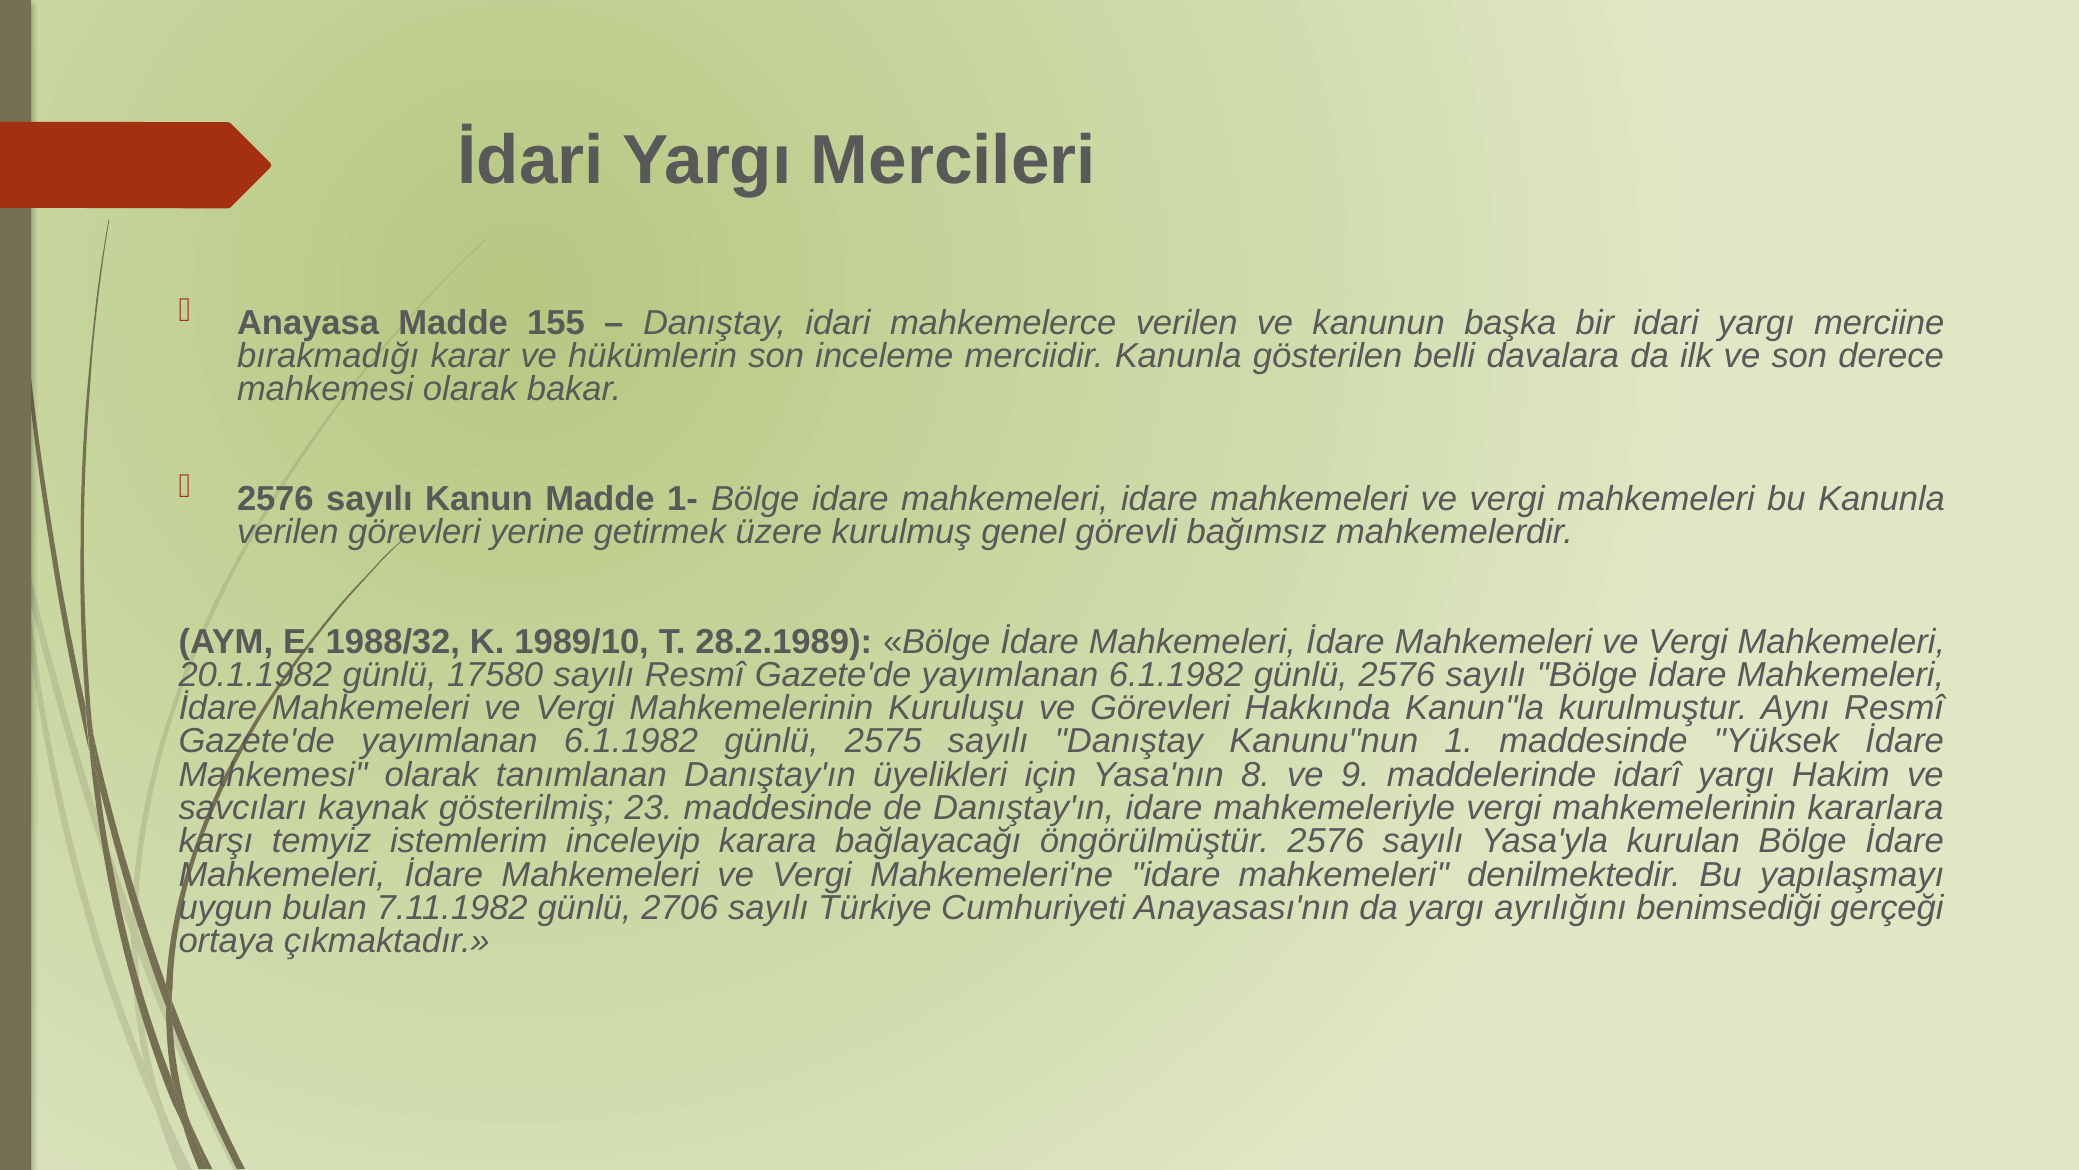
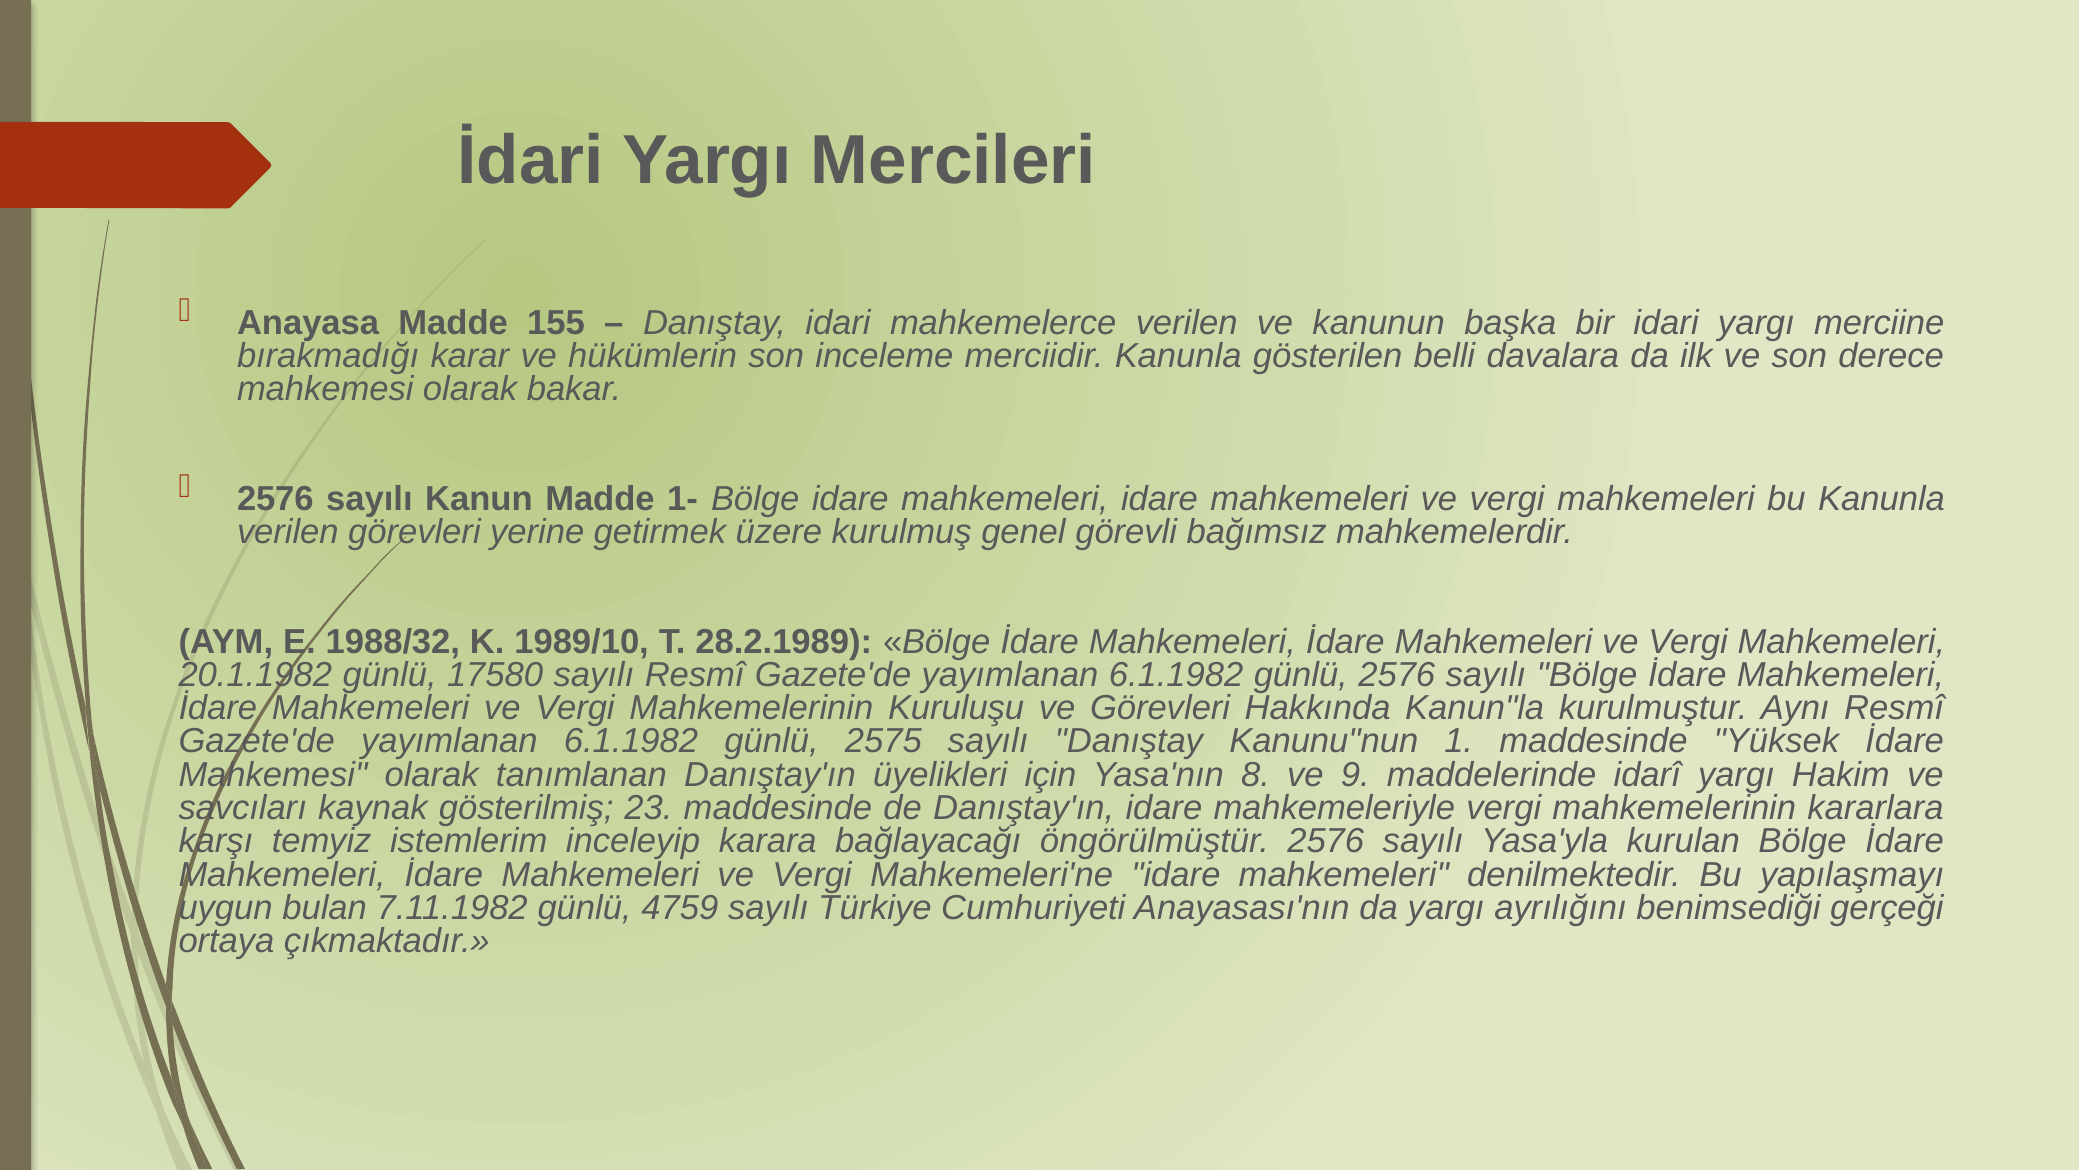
2706: 2706 -> 4759 (680, 907)
